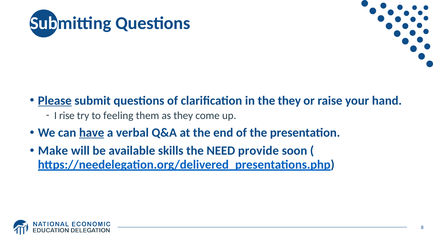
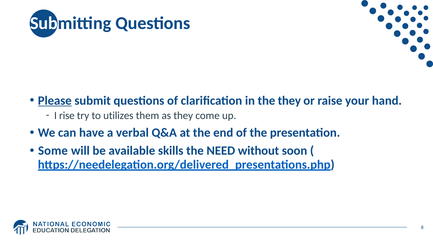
feeling: feeling -> utilizes (118, 116)
have underline: present -> none (92, 133)
Make: Make -> Some (53, 151)
provide: provide -> without (259, 151)
